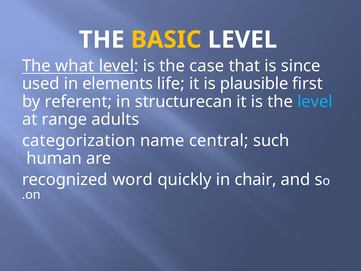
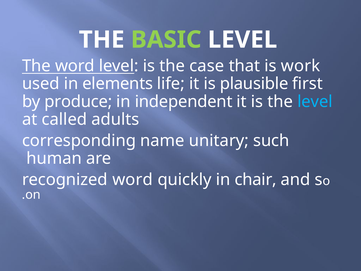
BASIC colour: yellow -> light green (166, 40)
The what: what -> word (75, 66)
since: since -> work (301, 66)
referent: referent -> produce (78, 102)
structurecan: structurecan -> independent (184, 102)
range: range -> called (64, 119)
categorization: categorization -> corresponding (79, 140)
central: central -> unitary (219, 140)
